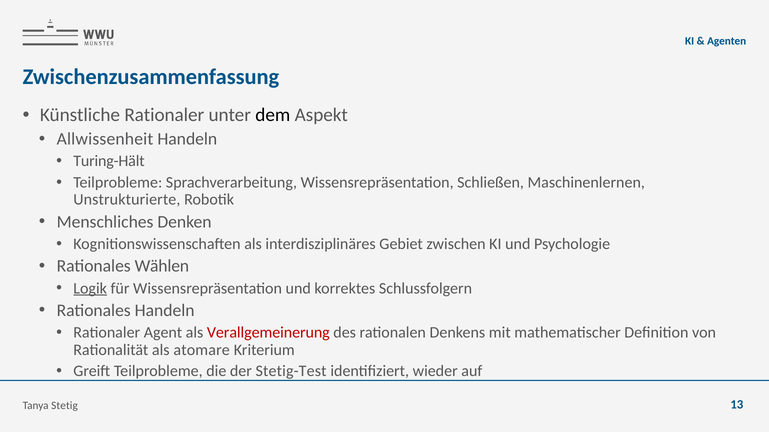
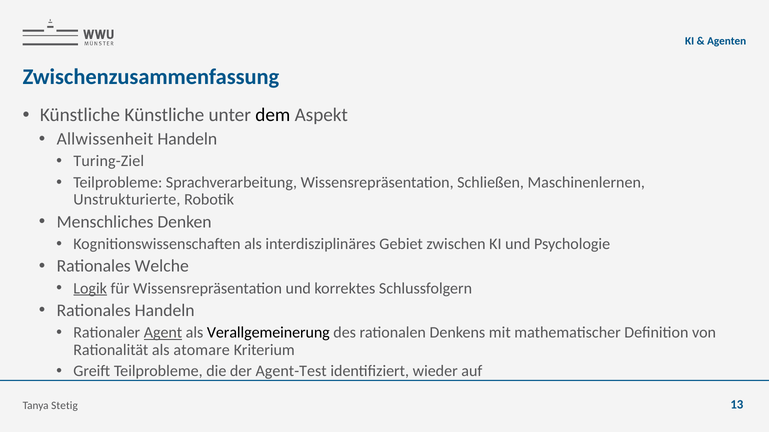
Künstliche Rationaler: Rationaler -> Künstliche (164, 115)
Turing-Hält: Turing-Hält -> Turing-Ziel (109, 161)
Wählen: Wählen -> Welche (162, 266)
Agent underline: none -> present (163, 333)
Verallgemeinerung colour: red -> black (268, 333)
Stetig-Test: Stetig-Test -> Agent-Test (291, 371)
